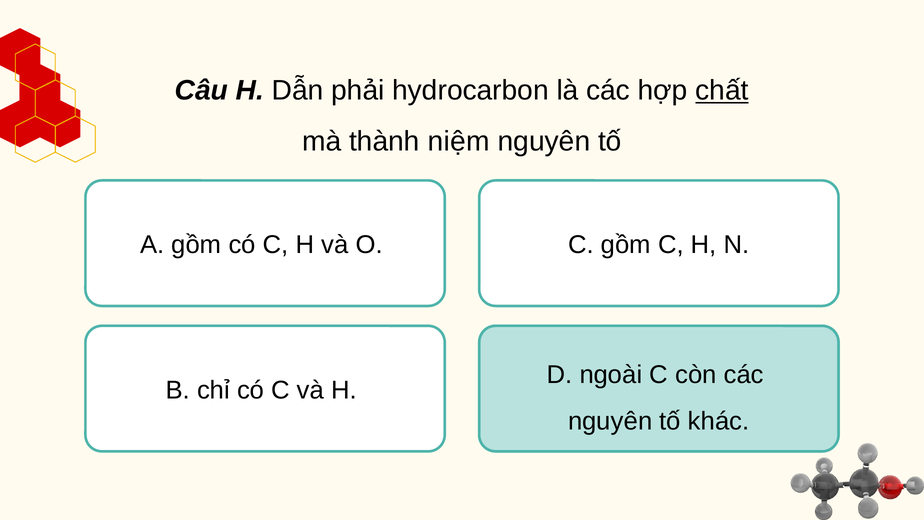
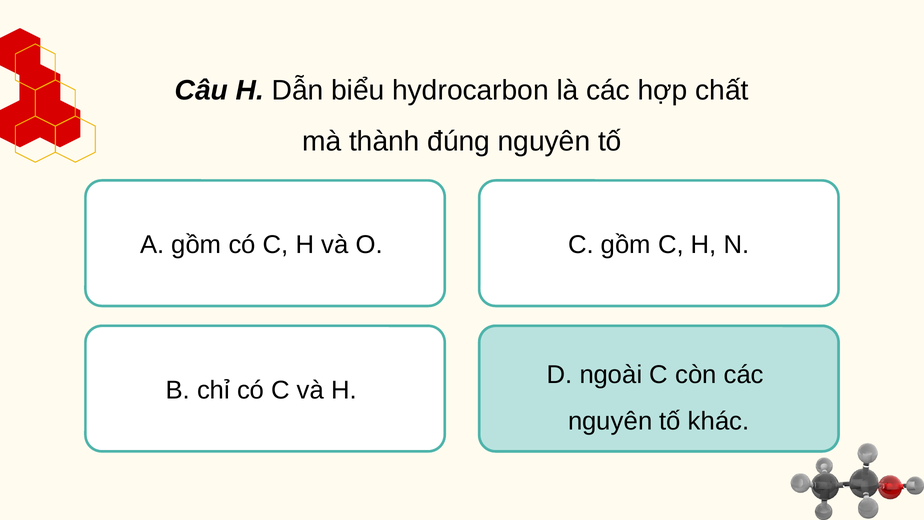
phải: phải -> biểu (358, 91)
chất underline: present -> none (722, 91)
niệm: niệm -> đúng (459, 141)
